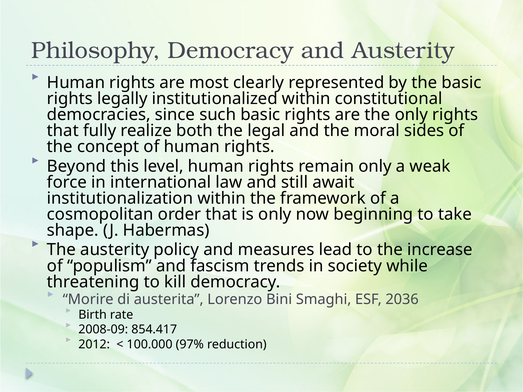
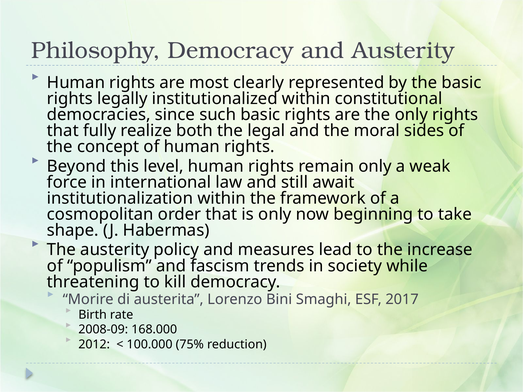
2036: 2036 -> 2017 (402, 300)
854.417: 854.417 -> 168.000 (154, 330)
97%: 97% -> 75% (190, 345)
